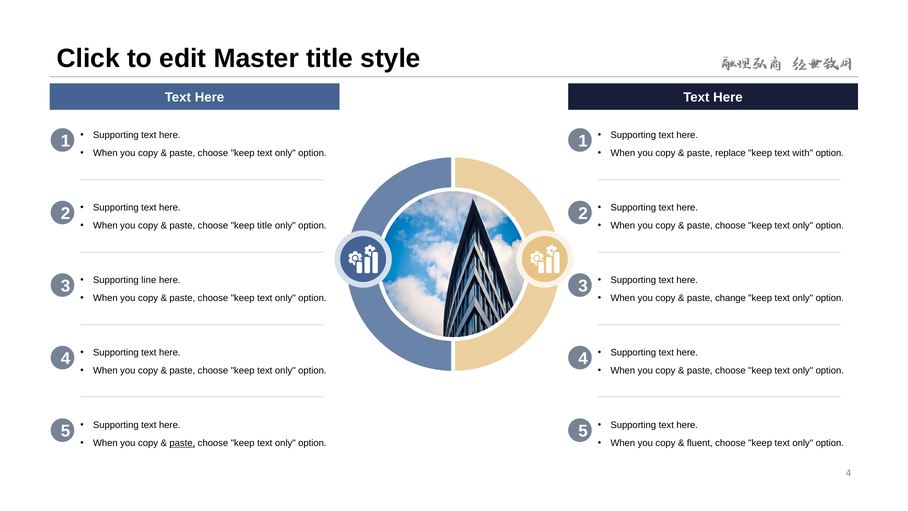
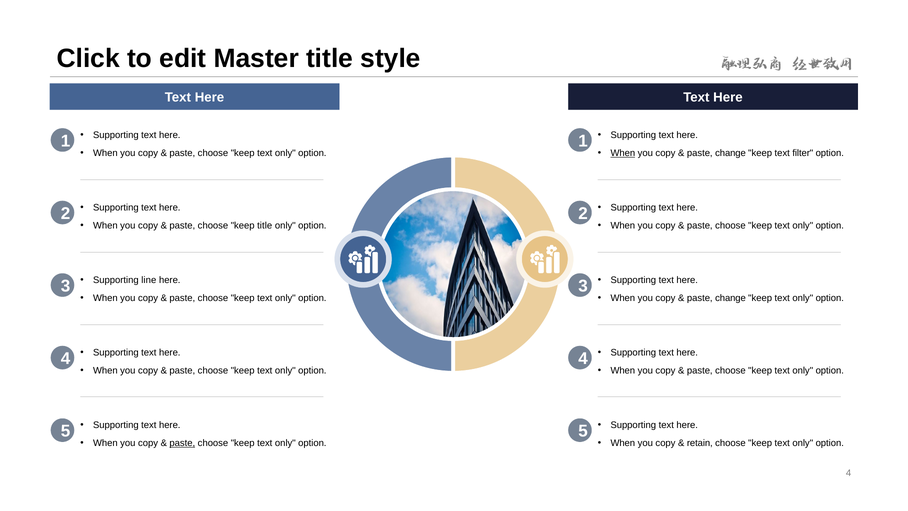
When underline: none -> present (623, 153)
replace: replace -> change (730, 153)
with: with -> filter (803, 153)
fluent: fluent -> retain (700, 443)
